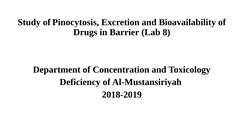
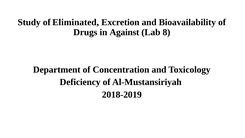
Pinocytosis: Pinocytosis -> Eliminated (76, 22)
Barrier: Barrier -> Against (124, 32)
